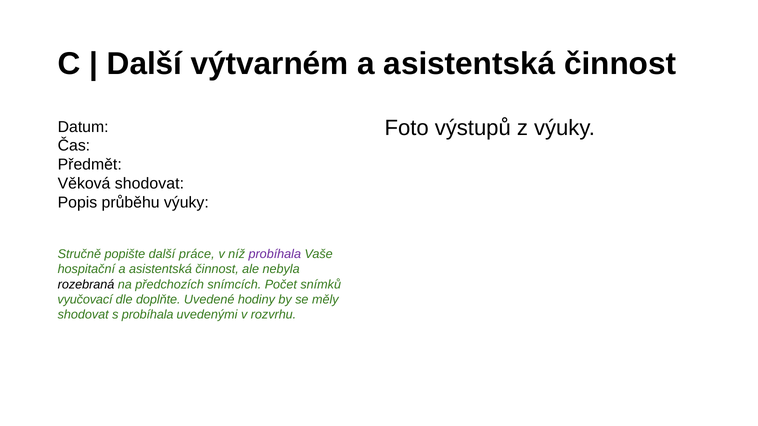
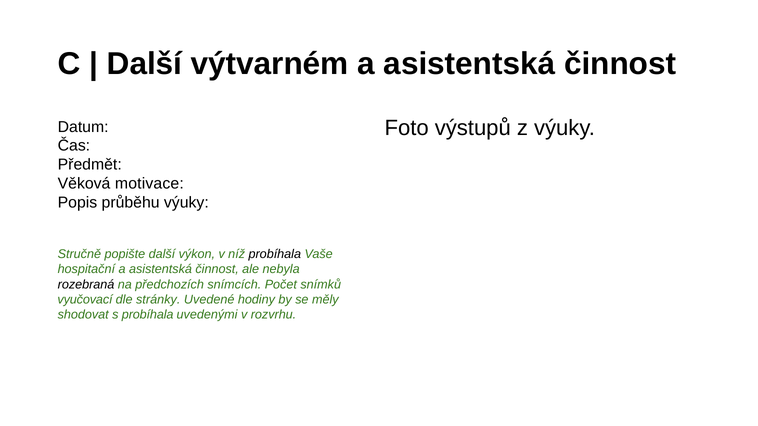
Věková shodovat: shodovat -> motivace (149, 184)
práce: práce -> výkon (197, 254)
probíhala colour: purple -> black (275, 254)
doplňte: doplňte -> stránky (158, 300)
